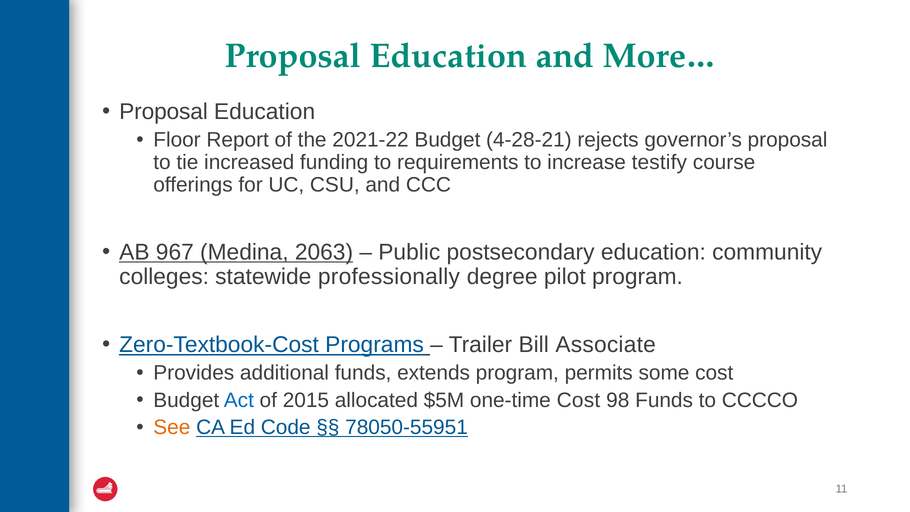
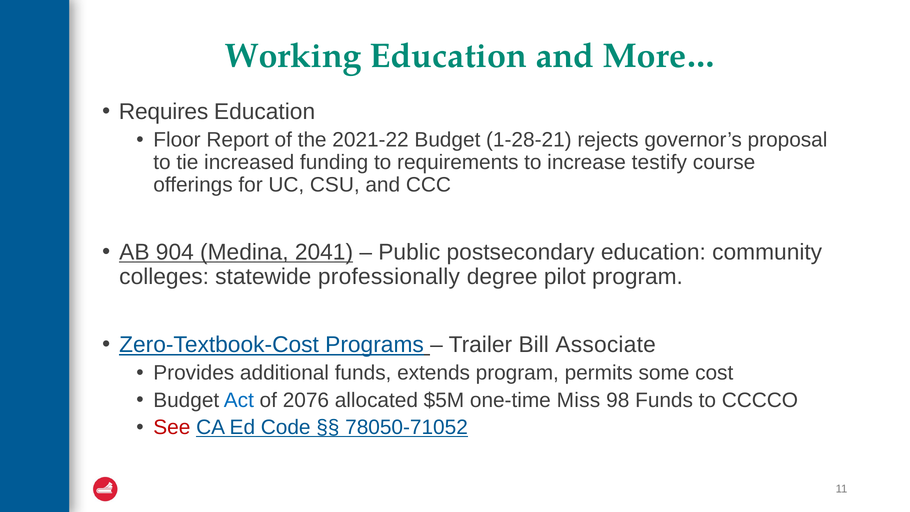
Proposal: Proposal -> Working (293, 56)
Proposal: Proposal -> Requires (164, 112)
4-28-21: 4-28-21 -> 1-28-21 (529, 140)
967: 967 -> 904 (175, 252)
2063: 2063 -> 2041 (324, 252)
2015: 2015 -> 2076 (306, 400)
one-time Cost: Cost -> Miss (578, 400)
See colour: orange -> red (172, 427)
78050-55951: 78050-55951 -> 78050-71052 (407, 427)
